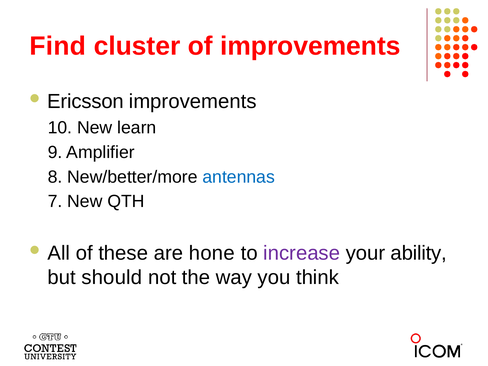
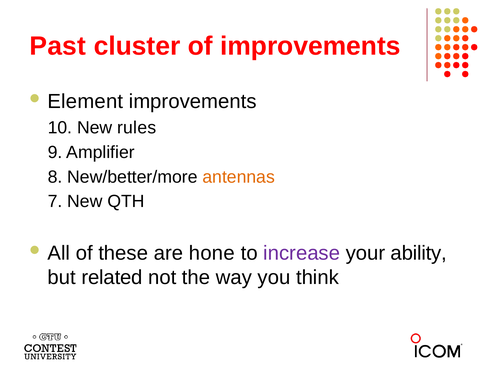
Find: Find -> Past (58, 46)
Ericsson: Ericsson -> Element (85, 101)
learn: learn -> rules (137, 128)
antennas colour: blue -> orange (239, 177)
should: should -> related (112, 278)
